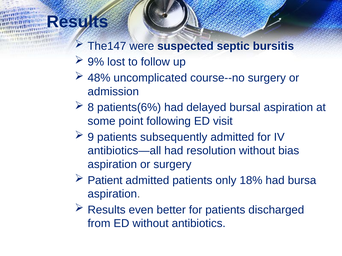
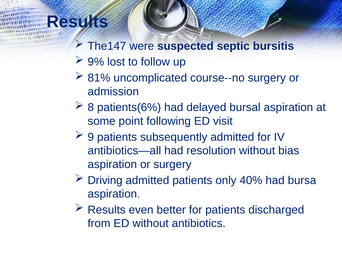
48%: 48% -> 81% (99, 78)
Patient: Patient -> Driving (105, 181)
18%: 18% -> 40% (251, 181)
